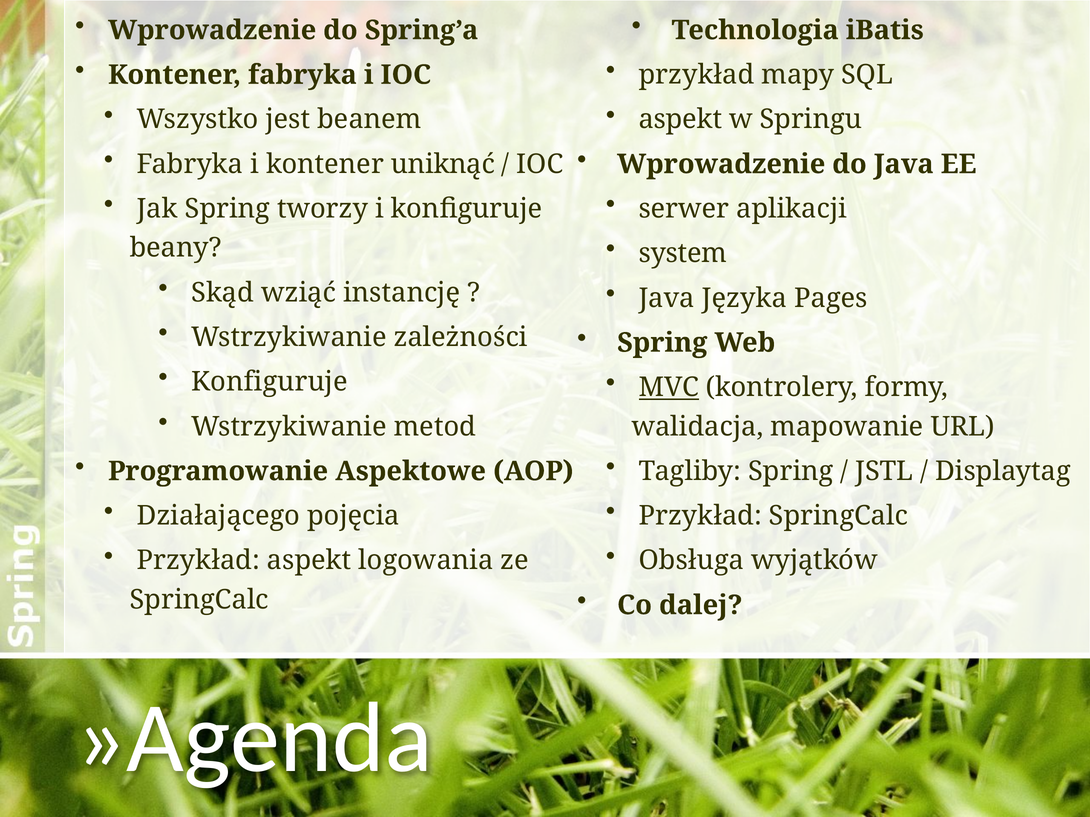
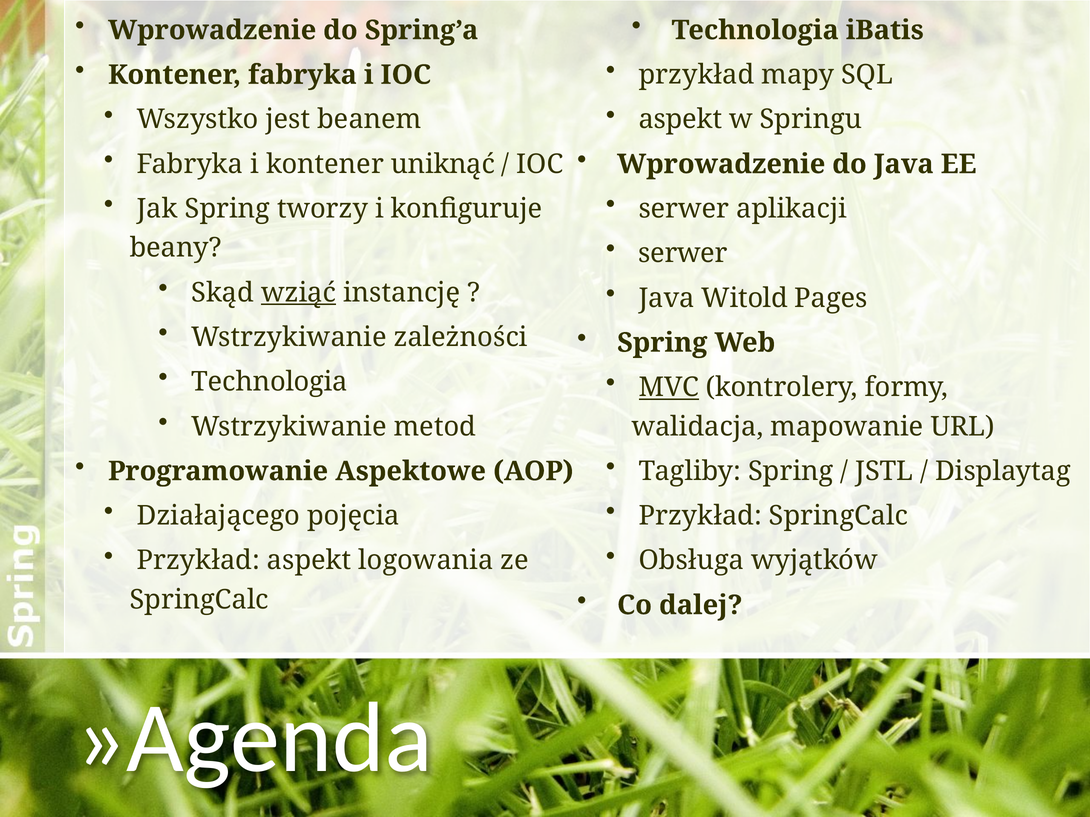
system: system -> serwer (683, 254)
wziąć underline: none -> present (299, 293)
Języka: Języka -> Witold (745, 298)
Konfiguruje: Konfiguruje -> Technologia (270, 382)
